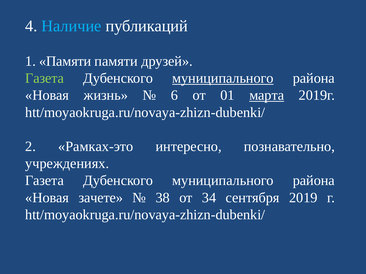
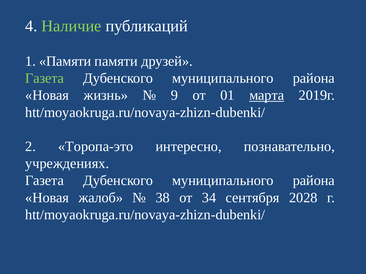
Наличие colour: light blue -> light green (71, 26)
муниципального underline: present -> none (223, 78)
6: 6 -> 9 (174, 95)
Рамках-это: Рамках-это -> Торопа-это (96, 147)
зачете: зачете -> жалоб (101, 198)
2019: 2019 -> 2028 (303, 198)
